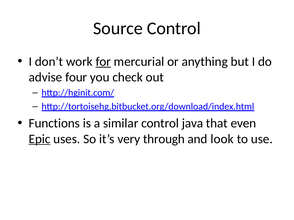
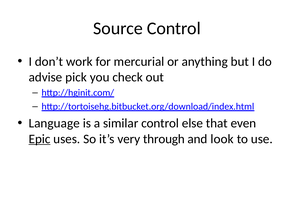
for underline: present -> none (103, 62)
four: four -> pick (76, 77)
Functions: Functions -> Language (54, 124)
java: java -> else (192, 124)
